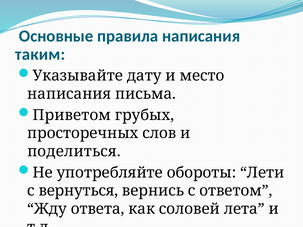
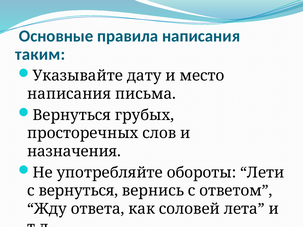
Приветом: Приветом -> Вернуться (72, 115)
поделиться: поделиться -> назначения (74, 152)
